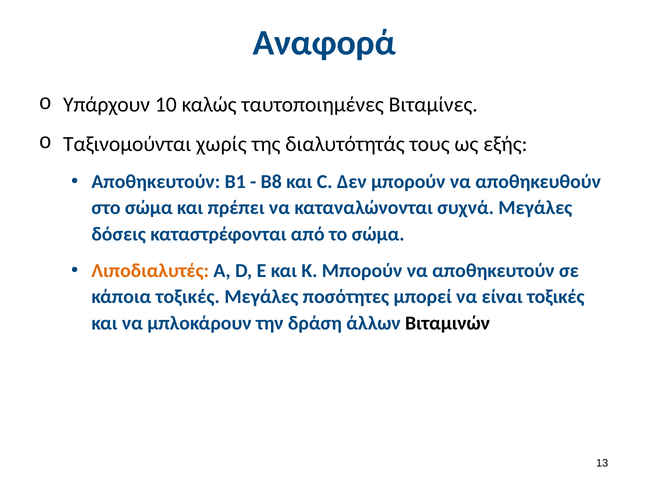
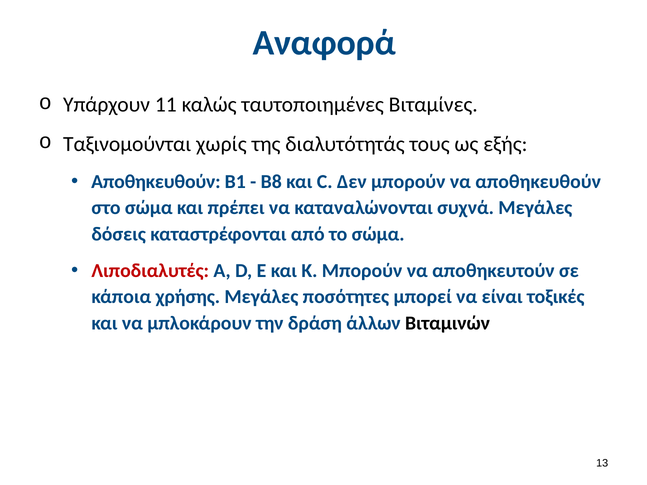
10: 10 -> 11 (166, 105)
Αποθηκευτούν: Αποθηκευτούν -> Αποθηκευθούν (156, 182)
Λιποδιαλυτές colour: orange -> red (150, 271)
κάποια τοξικές: τοξικές -> χρήσης (188, 297)
